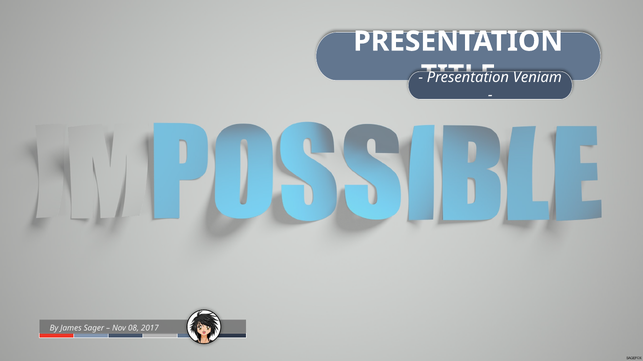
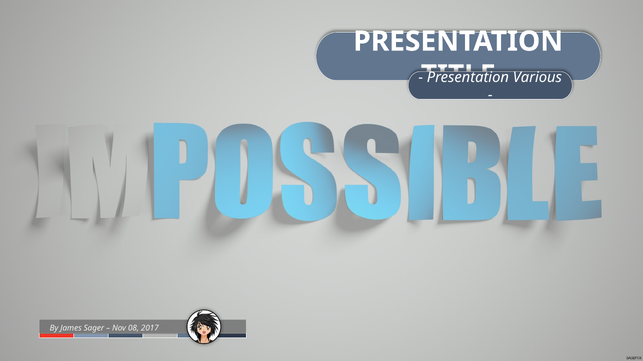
Veniam: Veniam -> Various (537, 77)
